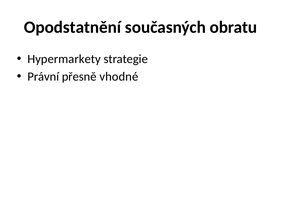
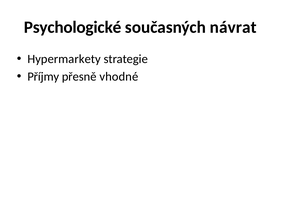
Opodstatnění: Opodstatnění -> Psychologické (73, 27)
obratu: obratu -> návrat (233, 27)
Právní: Právní -> Příjmy (43, 76)
